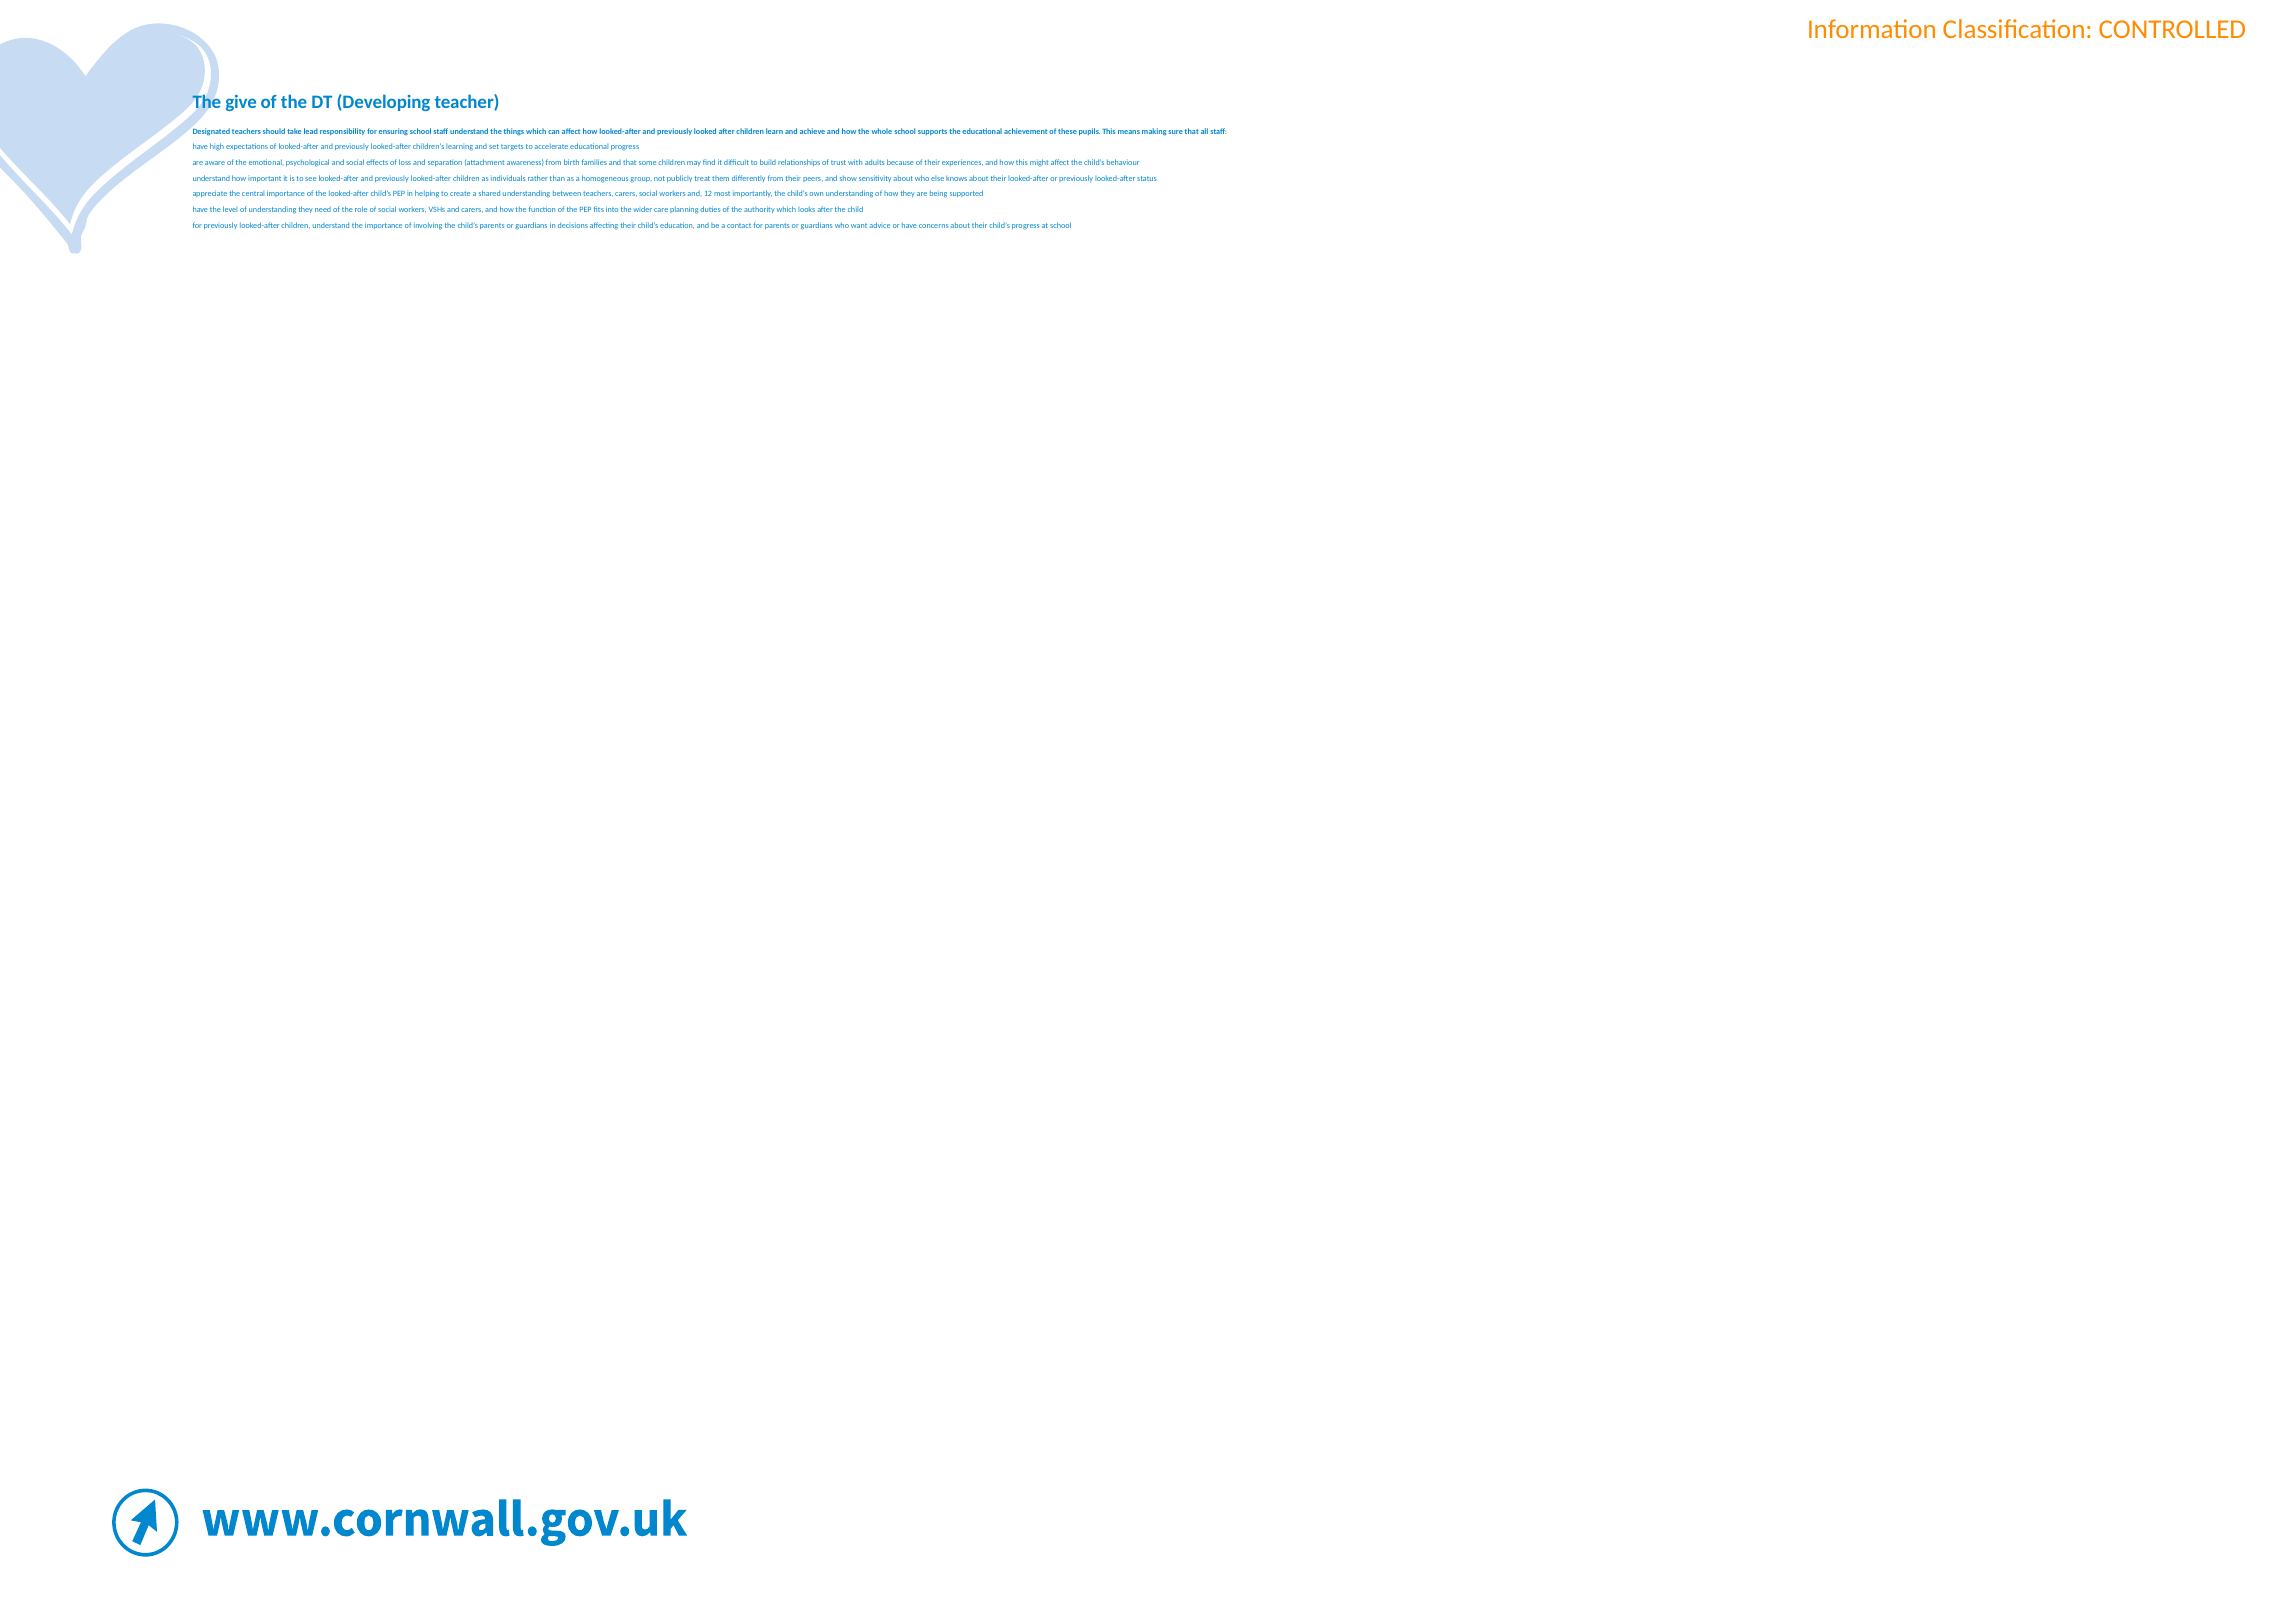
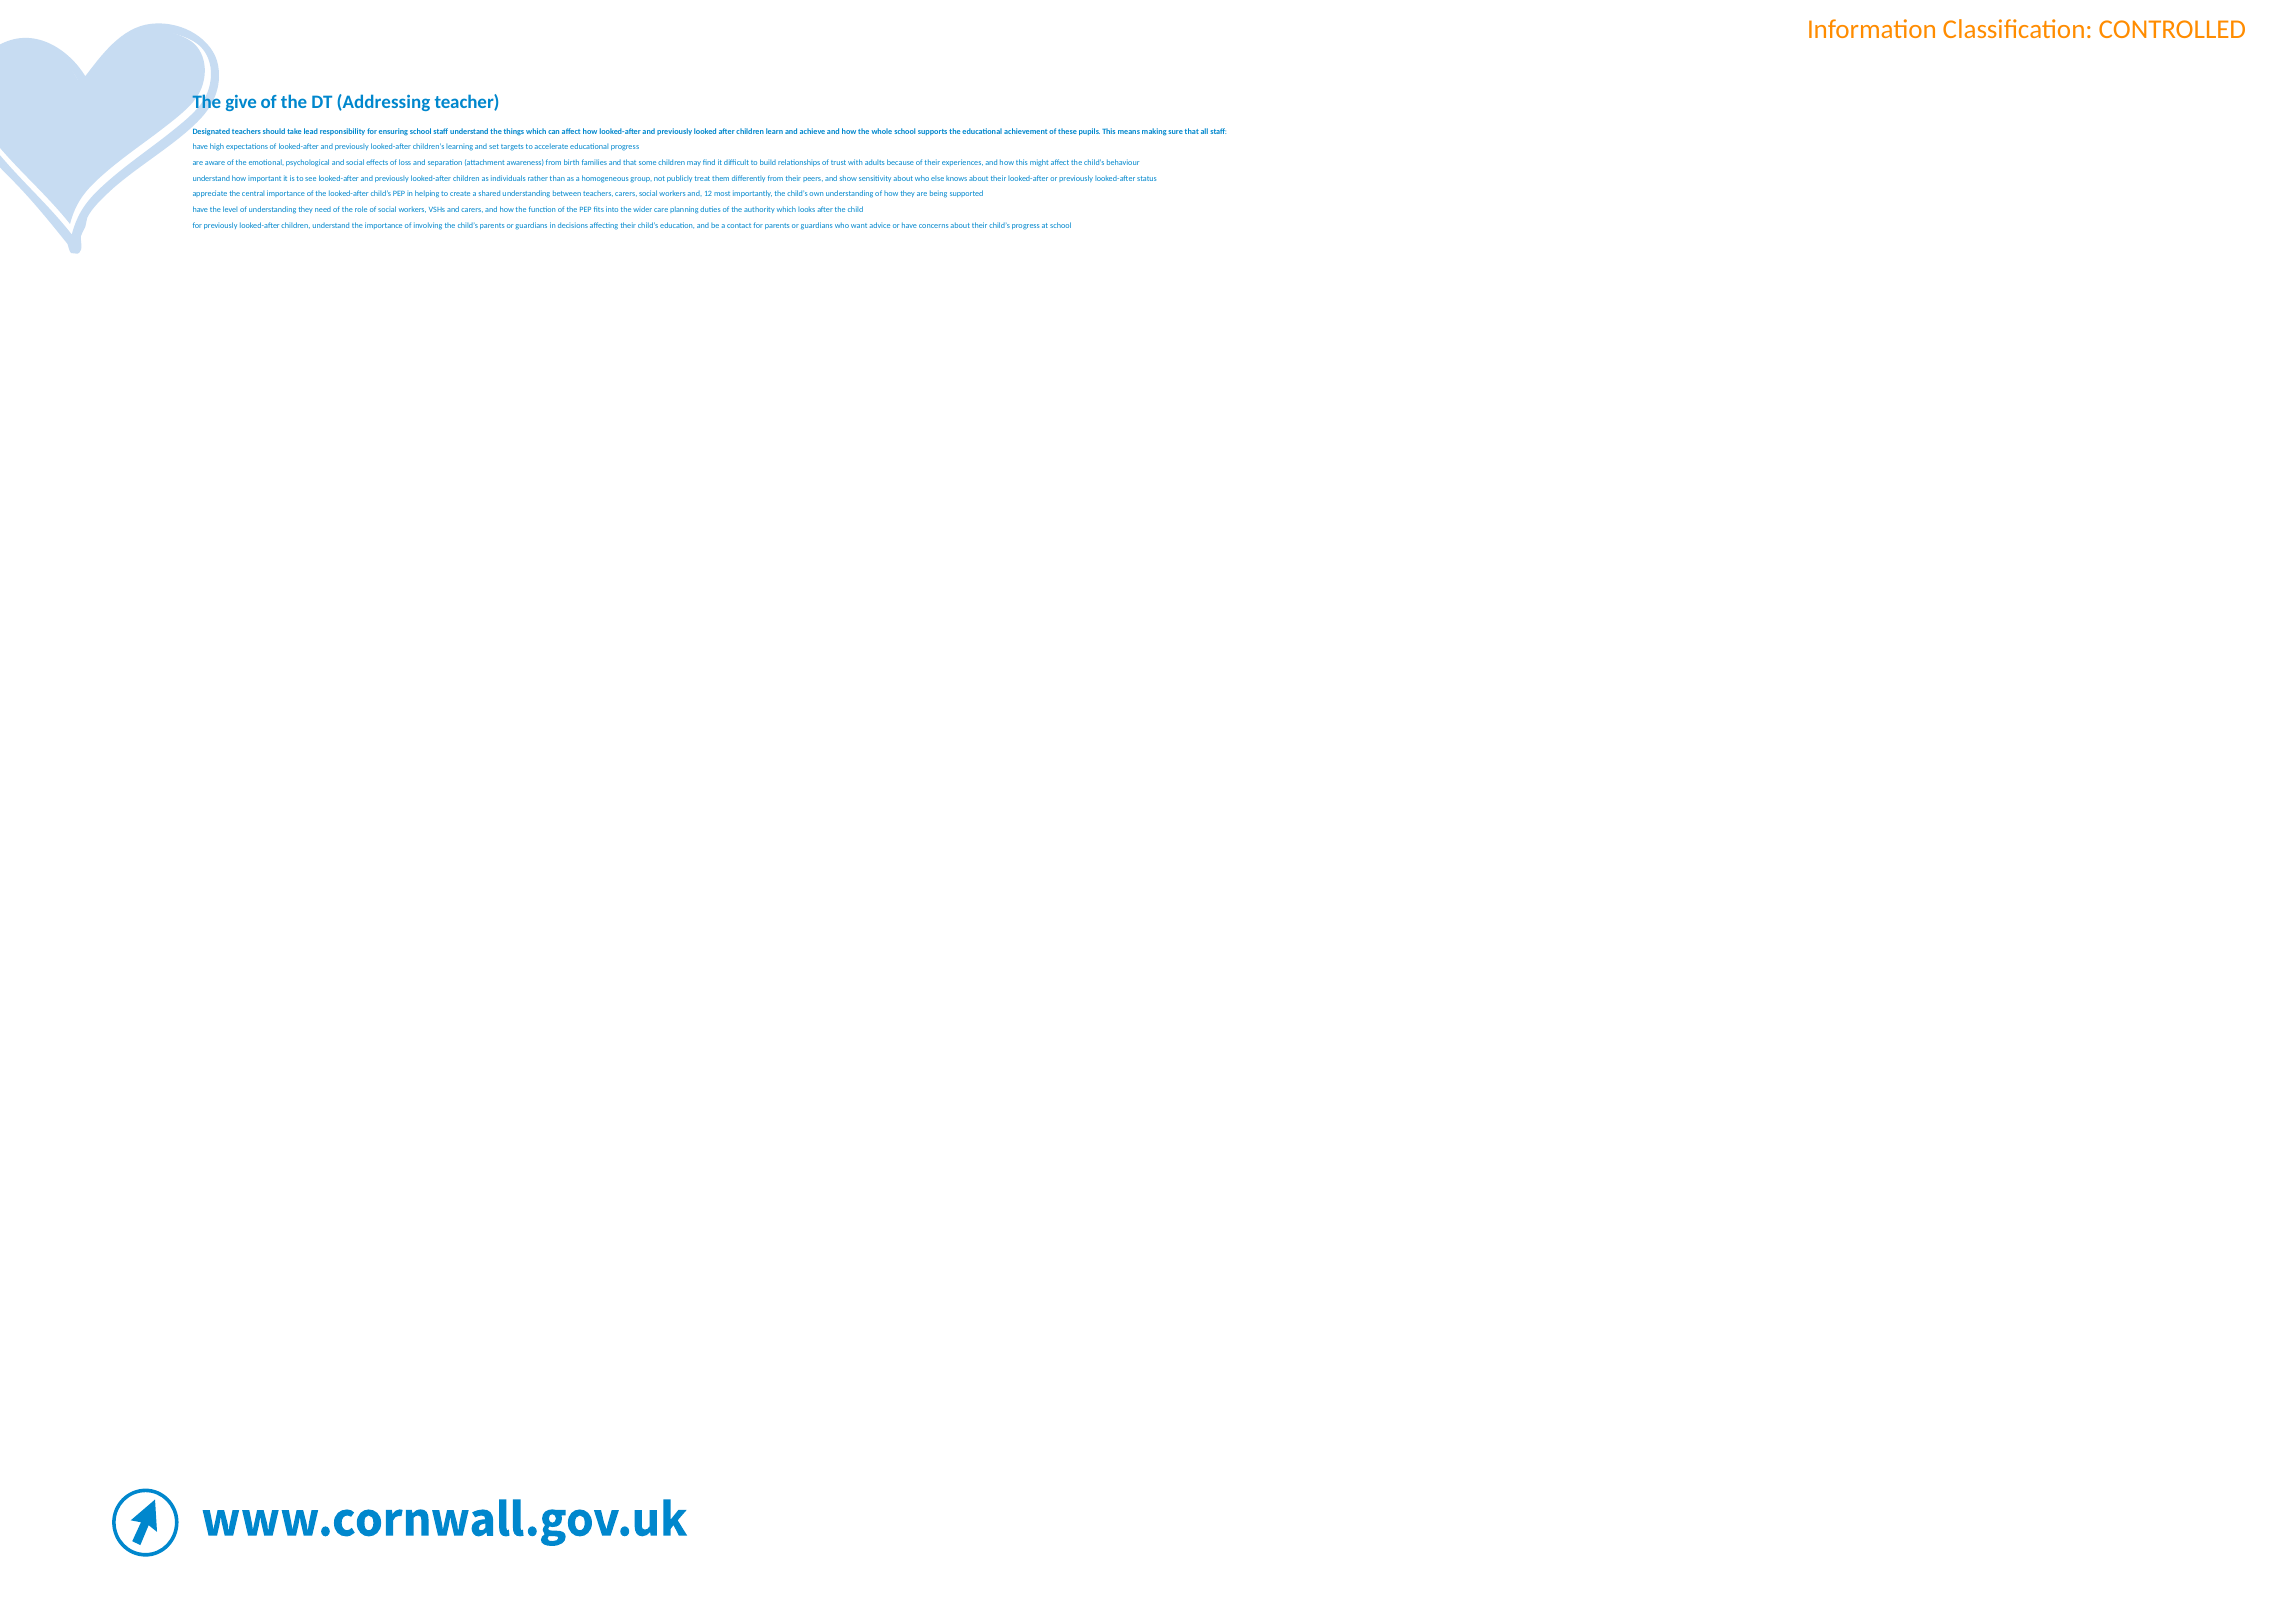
Developing: Developing -> Addressing (383, 102)
